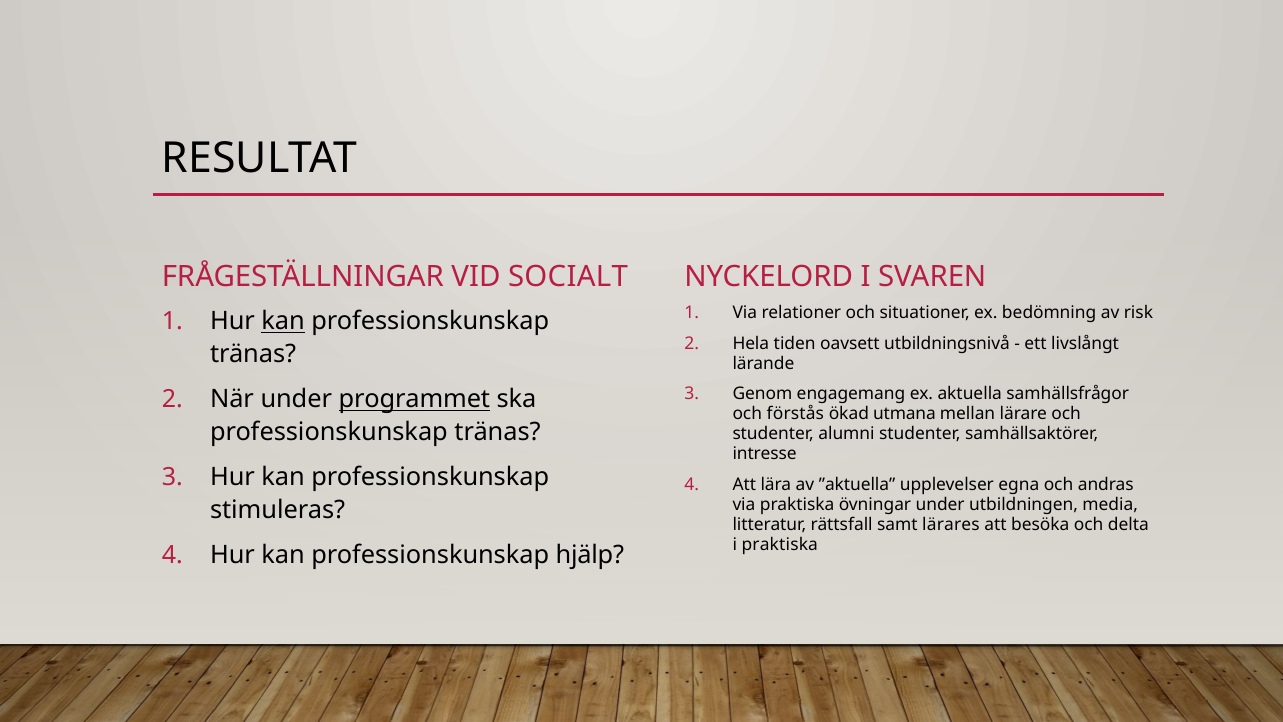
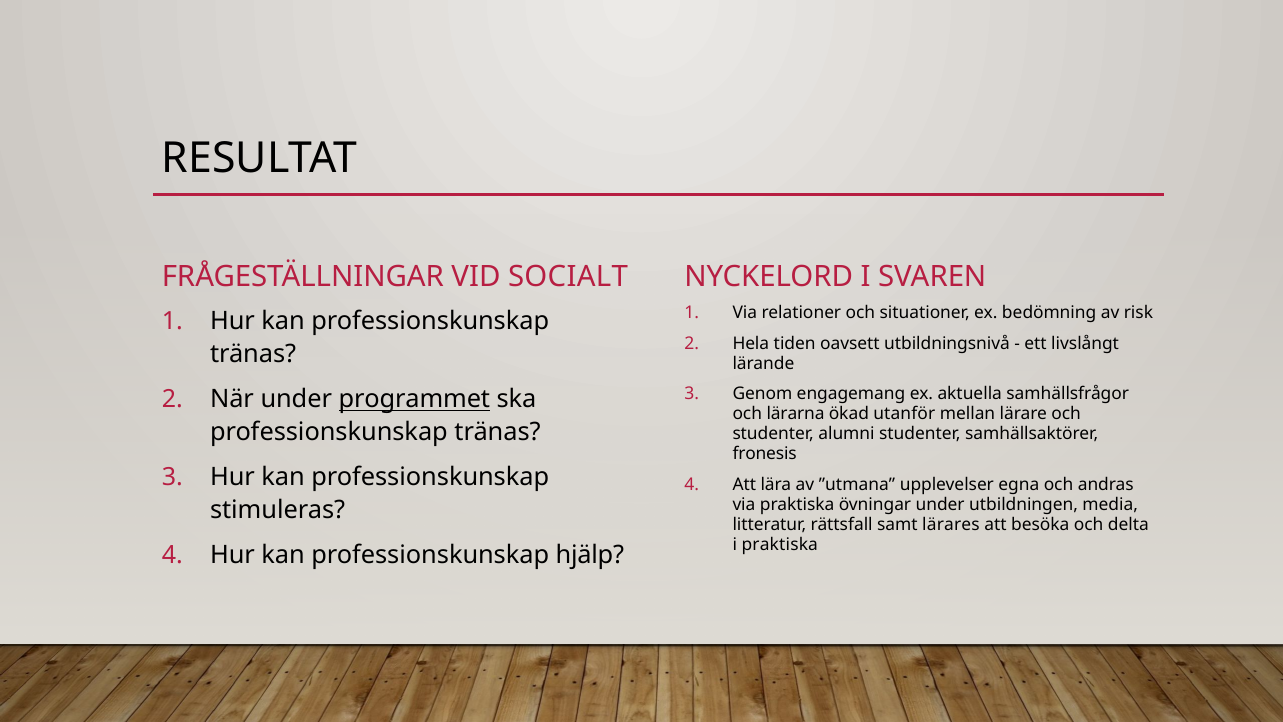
kan underline: present -> none (283, 321)
förstås: förstås -> lärarna (796, 414)
utmana: utmana -> utanför (904, 414)
intresse: intresse -> fronesis (765, 454)
”aktuella: ”aktuella -> ”utmana (857, 485)
